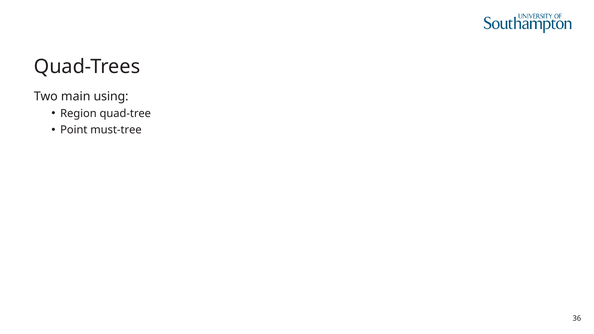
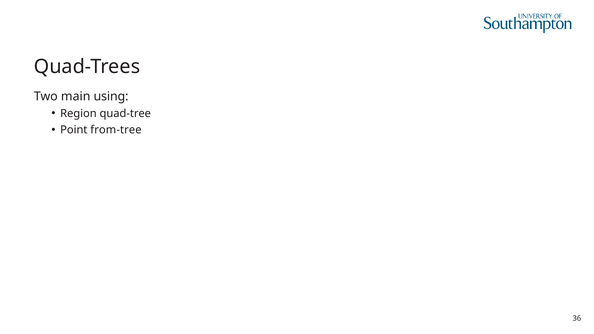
must-tree: must-tree -> from-tree (116, 130)
